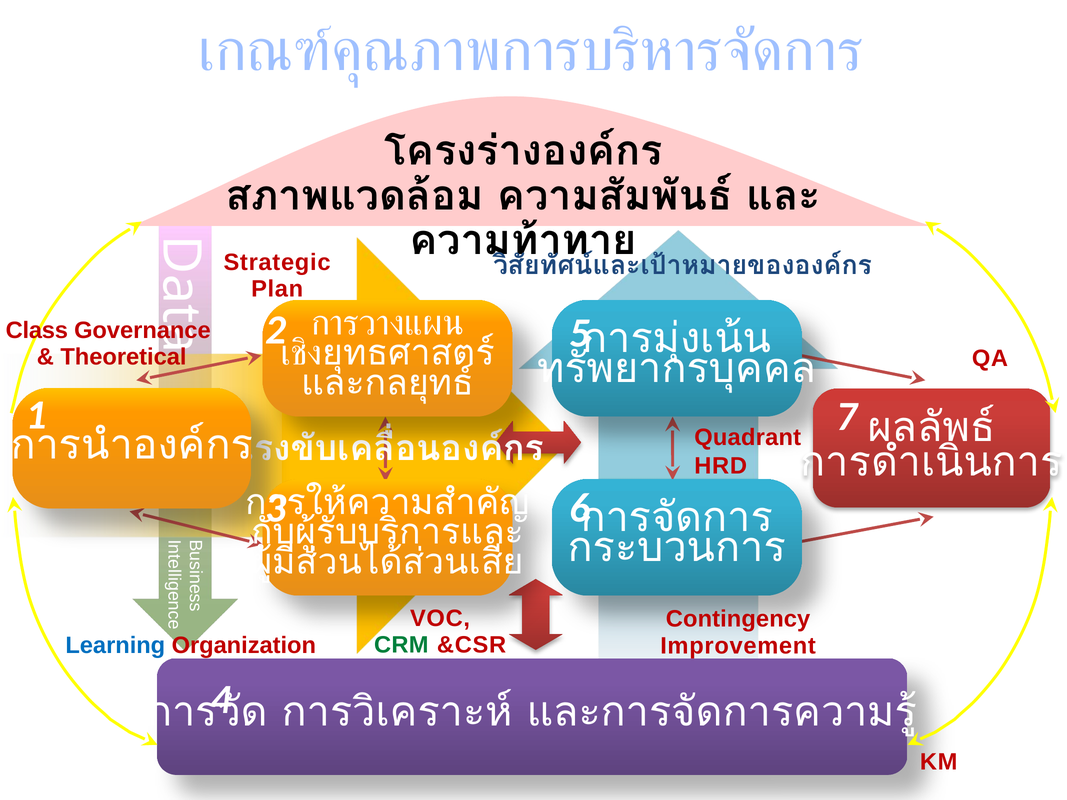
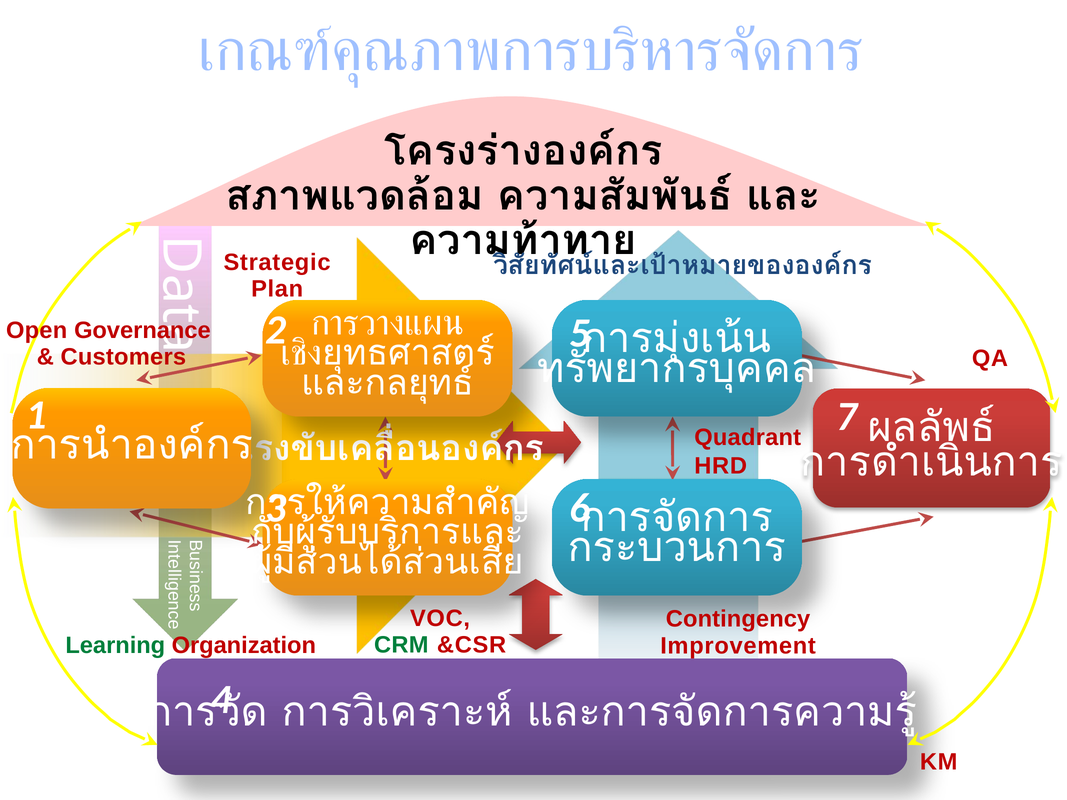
Class: Class -> Open (37, 331)
Theoretical: Theoretical -> Customers (123, 357)
Learning colour: blue -> green (115, 646)
